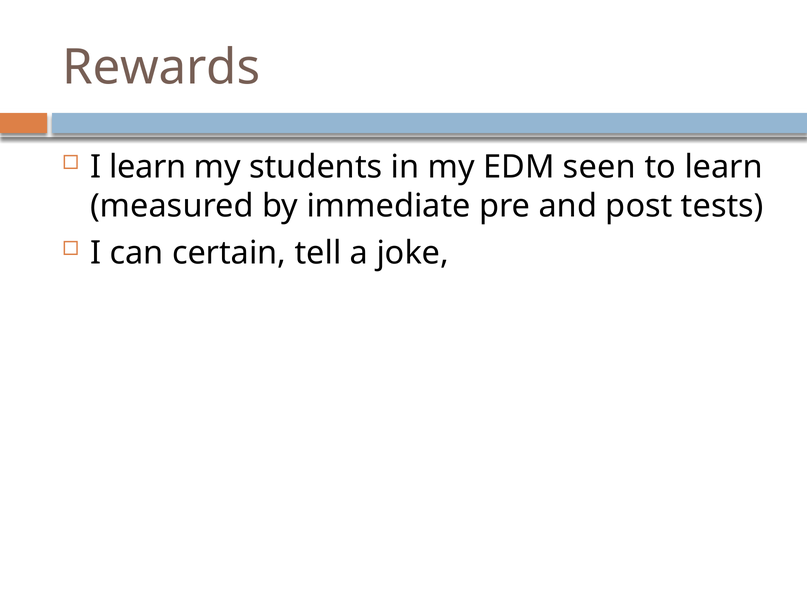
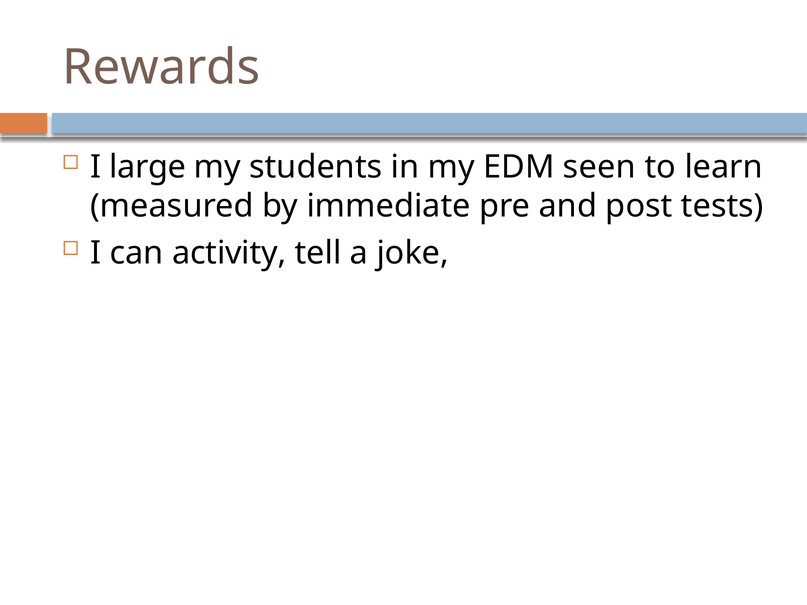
I learn: learn -> large (148, 167)
certain: certain -> activity (229, 253)
